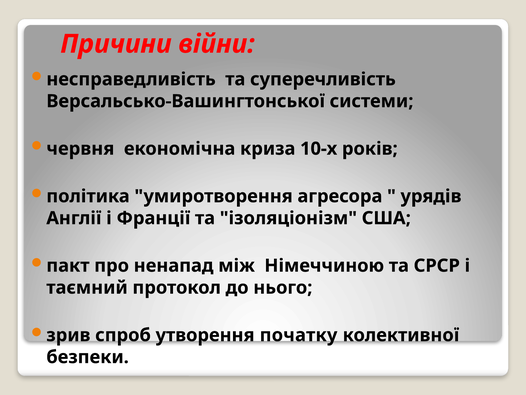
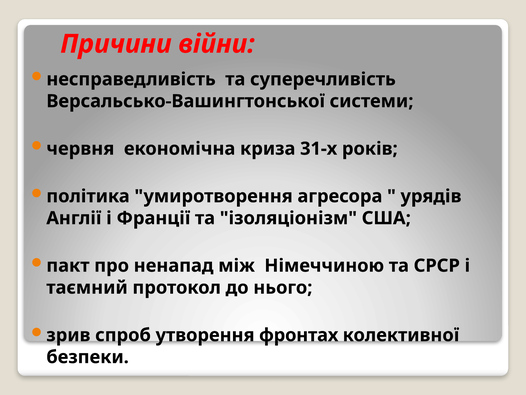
10-х: 10-х -> 31-х (319, 149)
початку: початку -> фронтах (299, 335)
